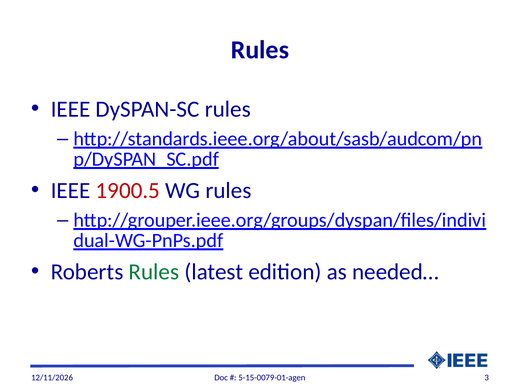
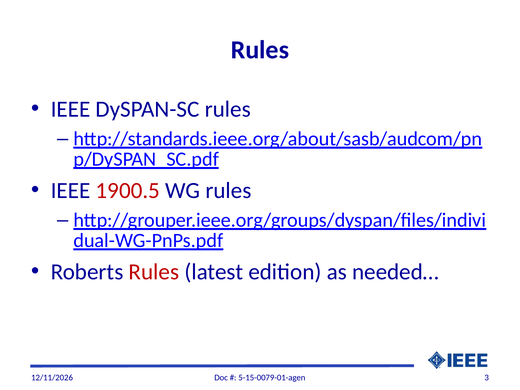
Rules colour: green -> red (154, 272)
